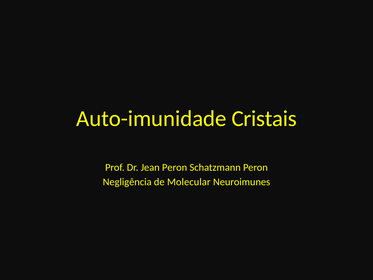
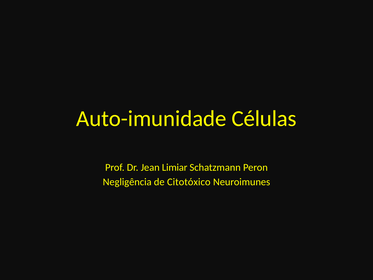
Cristais: Cristais -> Células (264, 118)
Jean Peron: Peron -> Limiar (175, 167)
Molecular: Molecular -> Citotóxico (189, 182)
